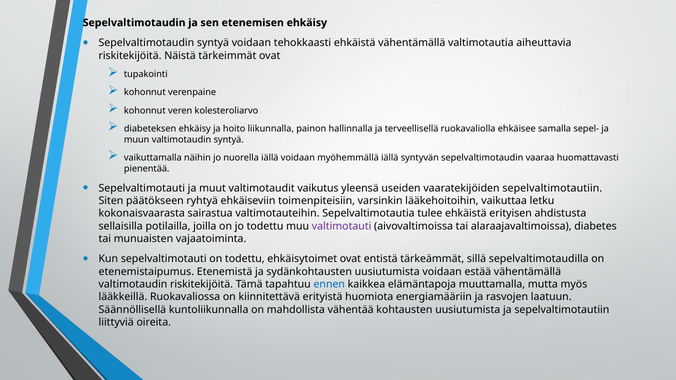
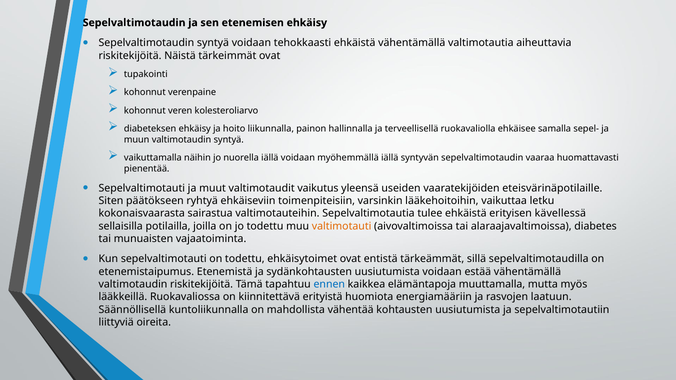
vaaratekijöiden sepelvaltimotautiin: sepelvaltimotautiin -> eteisvärinäpotilaille (552, 188)
ahdistusta: ahdistusta -> kävellessä (560, 214)
valtimotauti colour: purple -> orange (342, 226)
